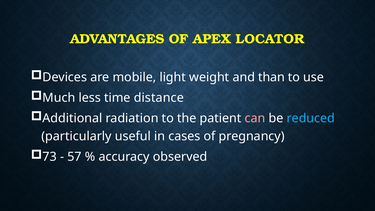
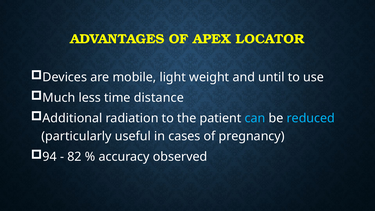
than: than -> until (271, 77)
can colour: pink -> light blue (255, 118)
73: 73 -> 94 (50, 157)
57: 57 -> 82 (74, 157)
